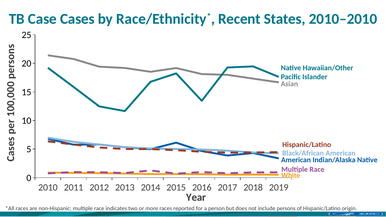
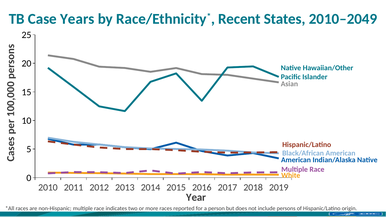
Cases: Cases -> Years (77, 19)
2010–2010: 2010–2010 -> 2010–2049 (343, 19)
